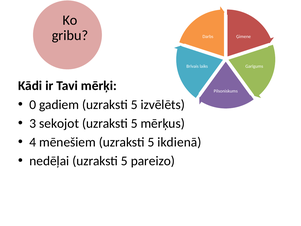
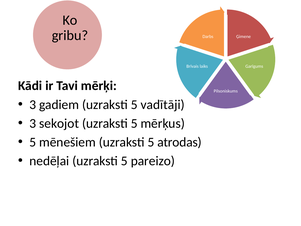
0: 0 -> 3 (33, 104)
izvēlēts: izvēlēts -> vadītāji (163, 104)
4: 4 -> 5 (33, 142)
ikdienā: ikdienā -> atrodas (180, 142)
